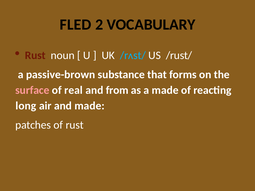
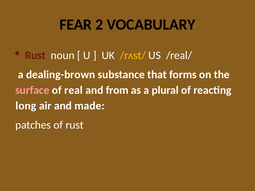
FLED: FLED -> FEAR (76, 25)
/rʌst/ colour: light blue -> yellow (133, 56)
/rust/: /rust/ -> /real/ (179, 56)
passive-brown: passive-brown -> dealing-brown (61, 75)
a made: made -> plural (165, 90)
